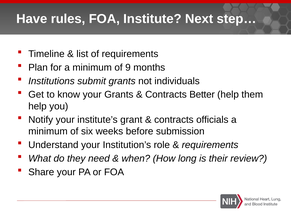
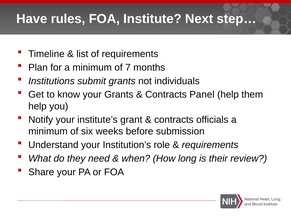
9: 9 -> 7 (128, 68)
Better: Better -> Panel (202, 95)
